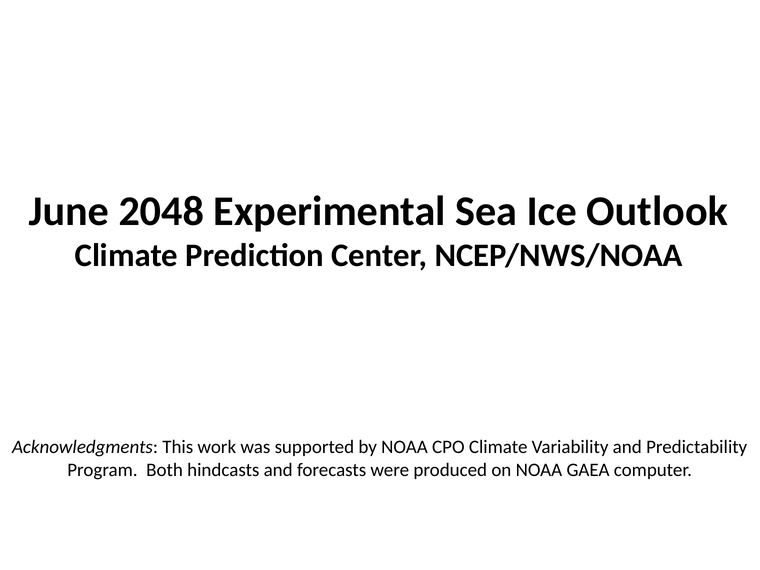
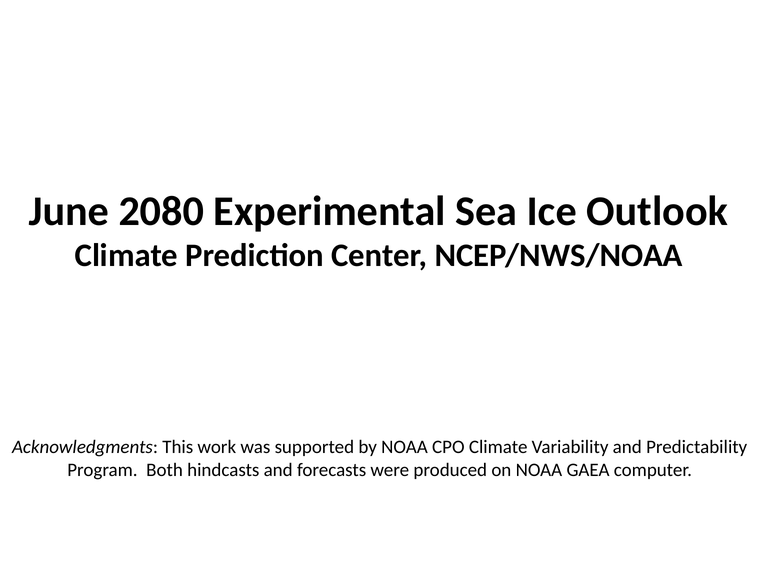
2048: 2048 -> 2080 (161, 211)
